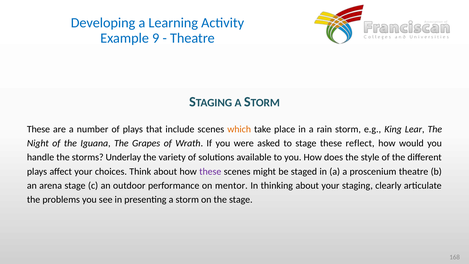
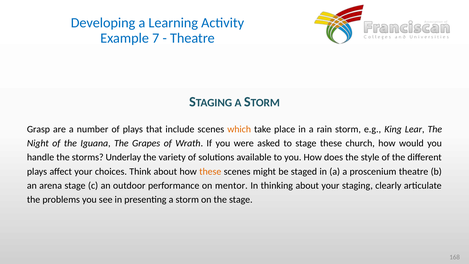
9: 9 -> 7 (156, 38)
These: These -> Grasp (38, 129)
reflect: reflect -> church (360, 143)
these colour: purple -> orange (210, 171)
